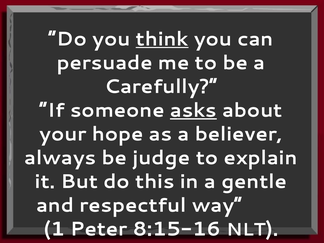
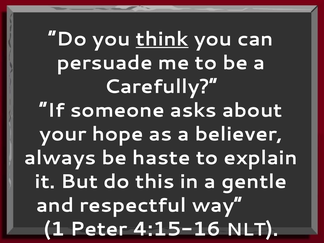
asks underline: present -> none (193, 110)
judge: judge -> haste (161, 158)
8:15-16: 8:15-16 -> 4:15-16 (177, 229)
